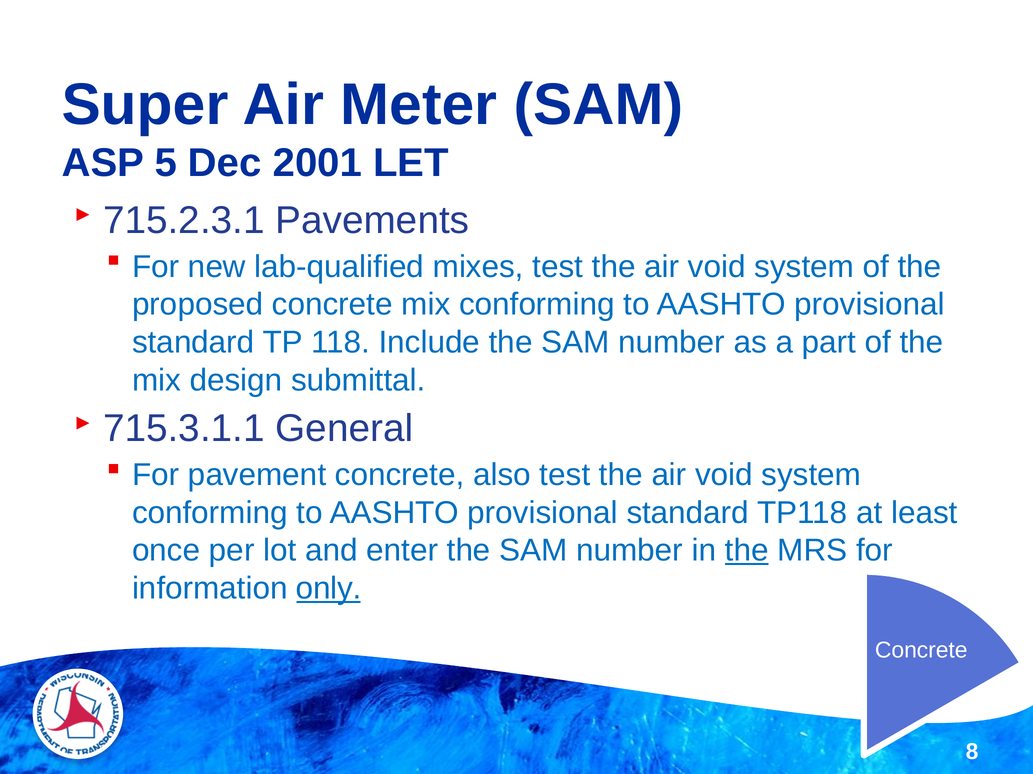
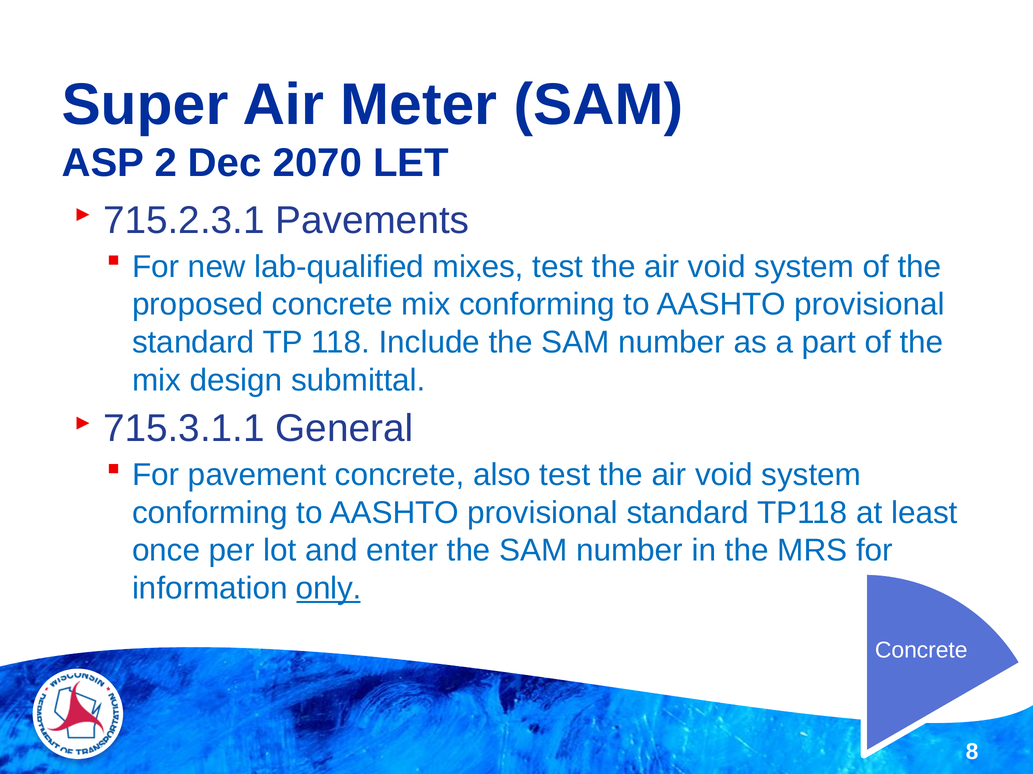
5: 5 -> 2 (166, 163)
2001: 2001 -> 2070 (317, 163)
the underline: present -> none (747, 551)
